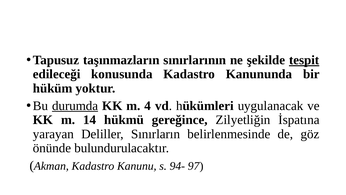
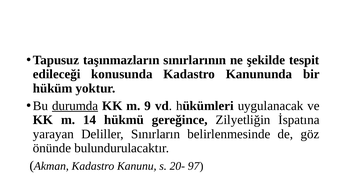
tespit underline: present -> none (304, 60)
4: 4 -> 9 (148, 106)
94-: 94- -> 20- (177, 166)
